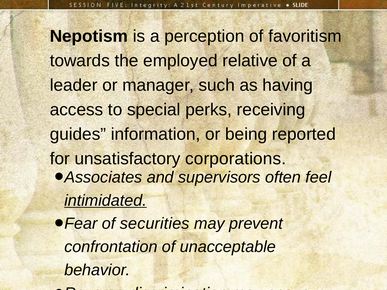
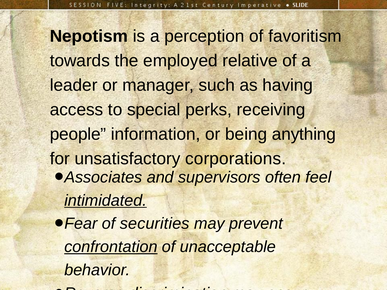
guides: guides -> people (78, 134)
reported: reported -> anything (304, 134)
confrontation underline: none -> present (111, 247)
